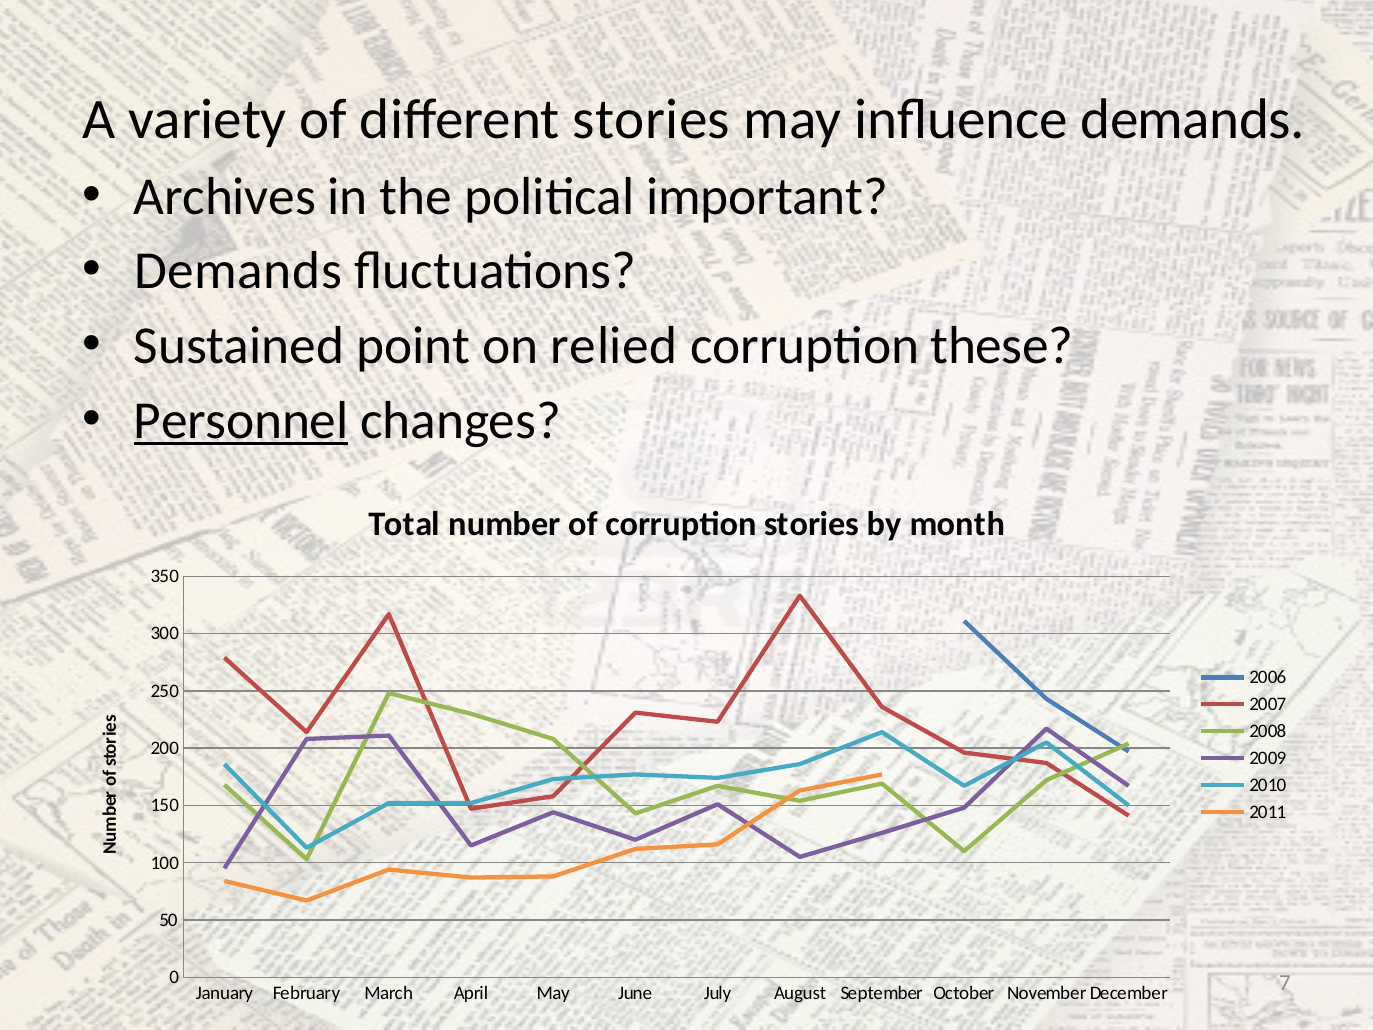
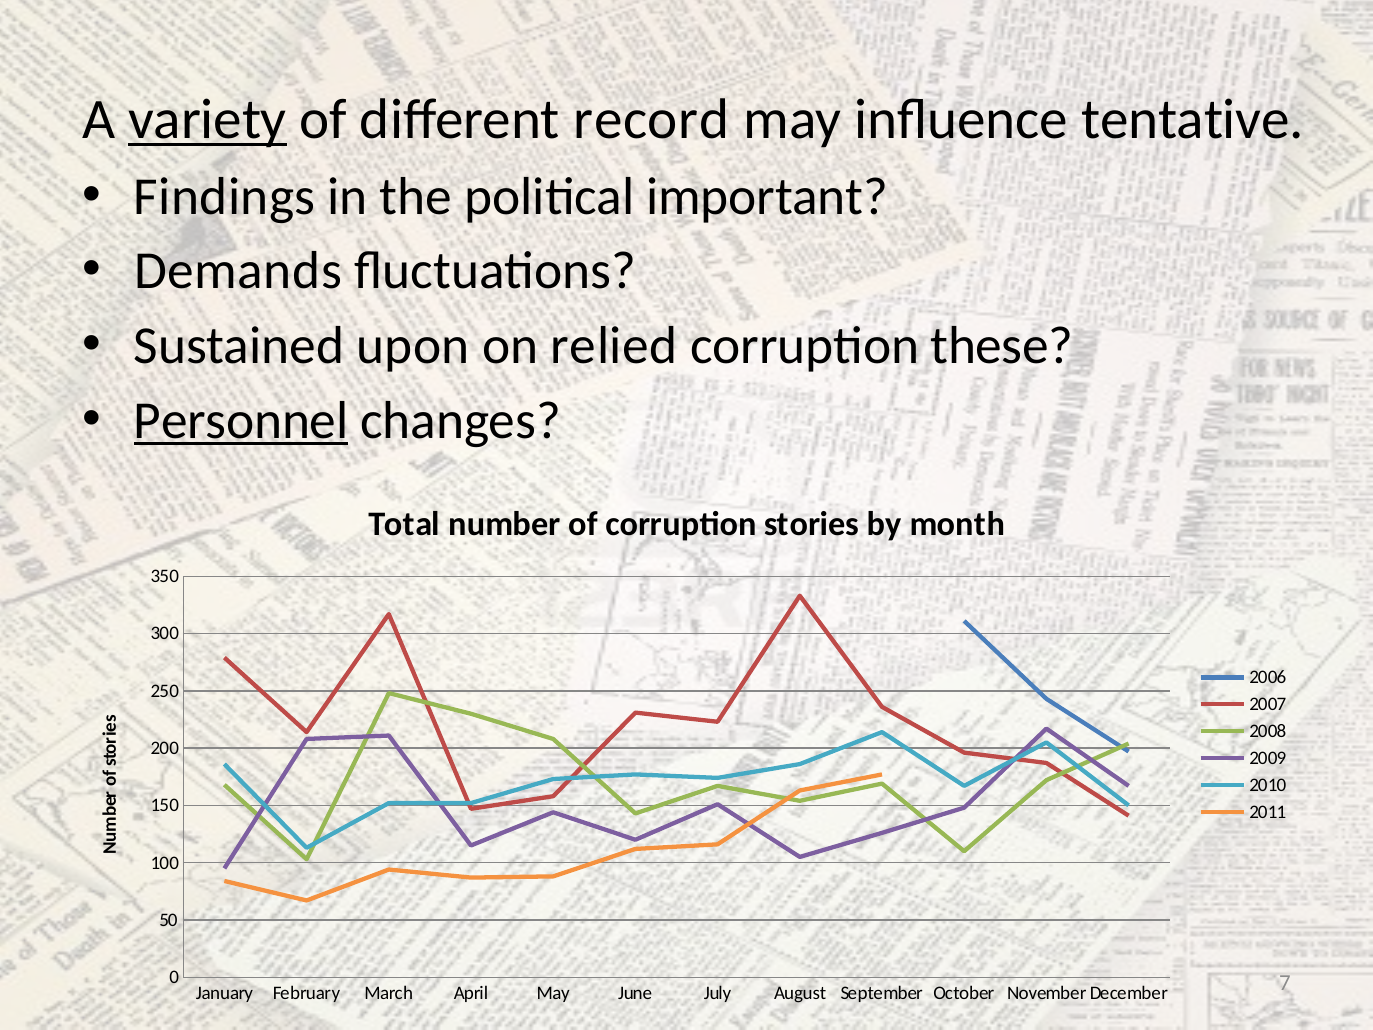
variety underline: none -> present (208, 120)
different stories: stories -> record (651, 120)
influence demands: demands -> tentative (1193, 120)
Archives: Archives -> Findings (225, 196)
point: point -> upon (413, 346)
